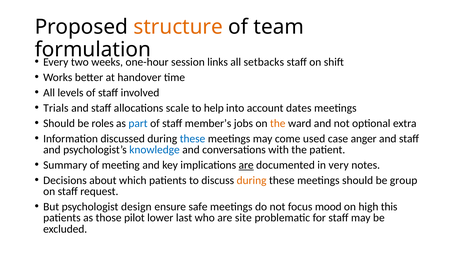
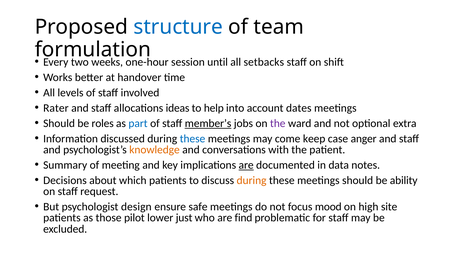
structure colour: orange -> blue (178, 27)
links: links -> until (218, 62)
Trials: Trials -> Rater (56, 108)
scale: scale -> ideas (178, 108)
member’s underline: none -> present (208, 123)
the colour: orange -> purple (278, 123)
used: used -> keep (314, 139)
knowledge colour: blue -> orange (155, 150)
very: very -> data (339, 165)
group: group -> ability (404, 180)
this: this -> site (389, 207)
last: last -> just (184, 218)
site: site -> find (243, 218)
